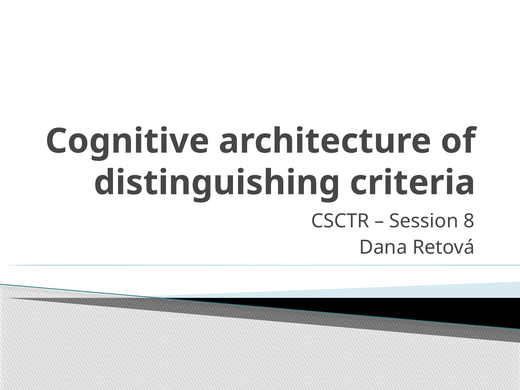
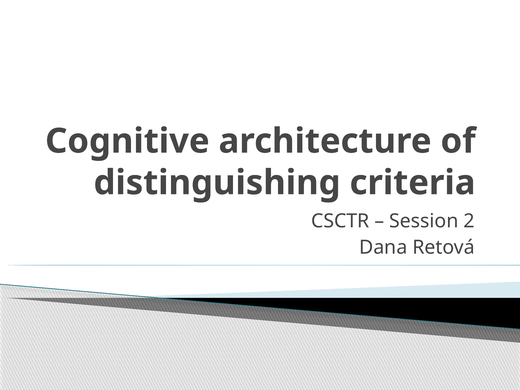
8: 8 -> 2 (469, 221)
